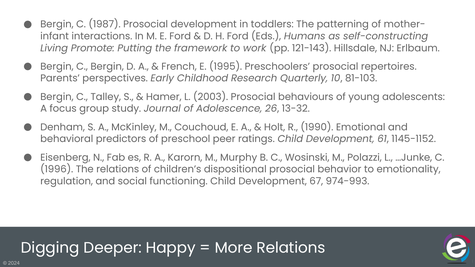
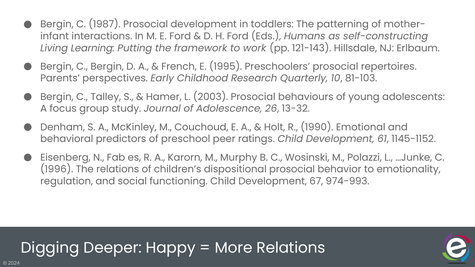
Promote: Promote -> Learning (93, 48)
